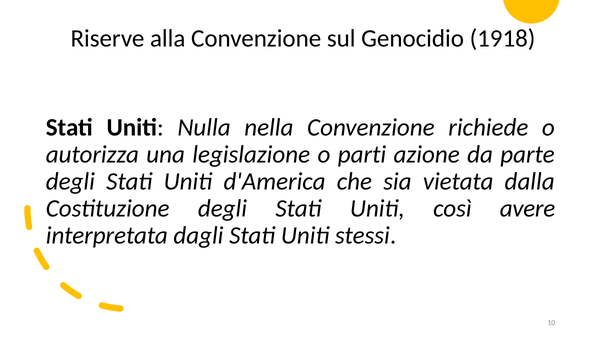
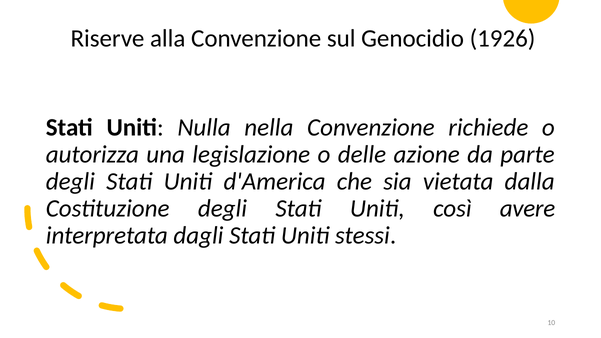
1918: 1918 -> 1926 (503, 39)
parti: parti -> delle (362, 154)
